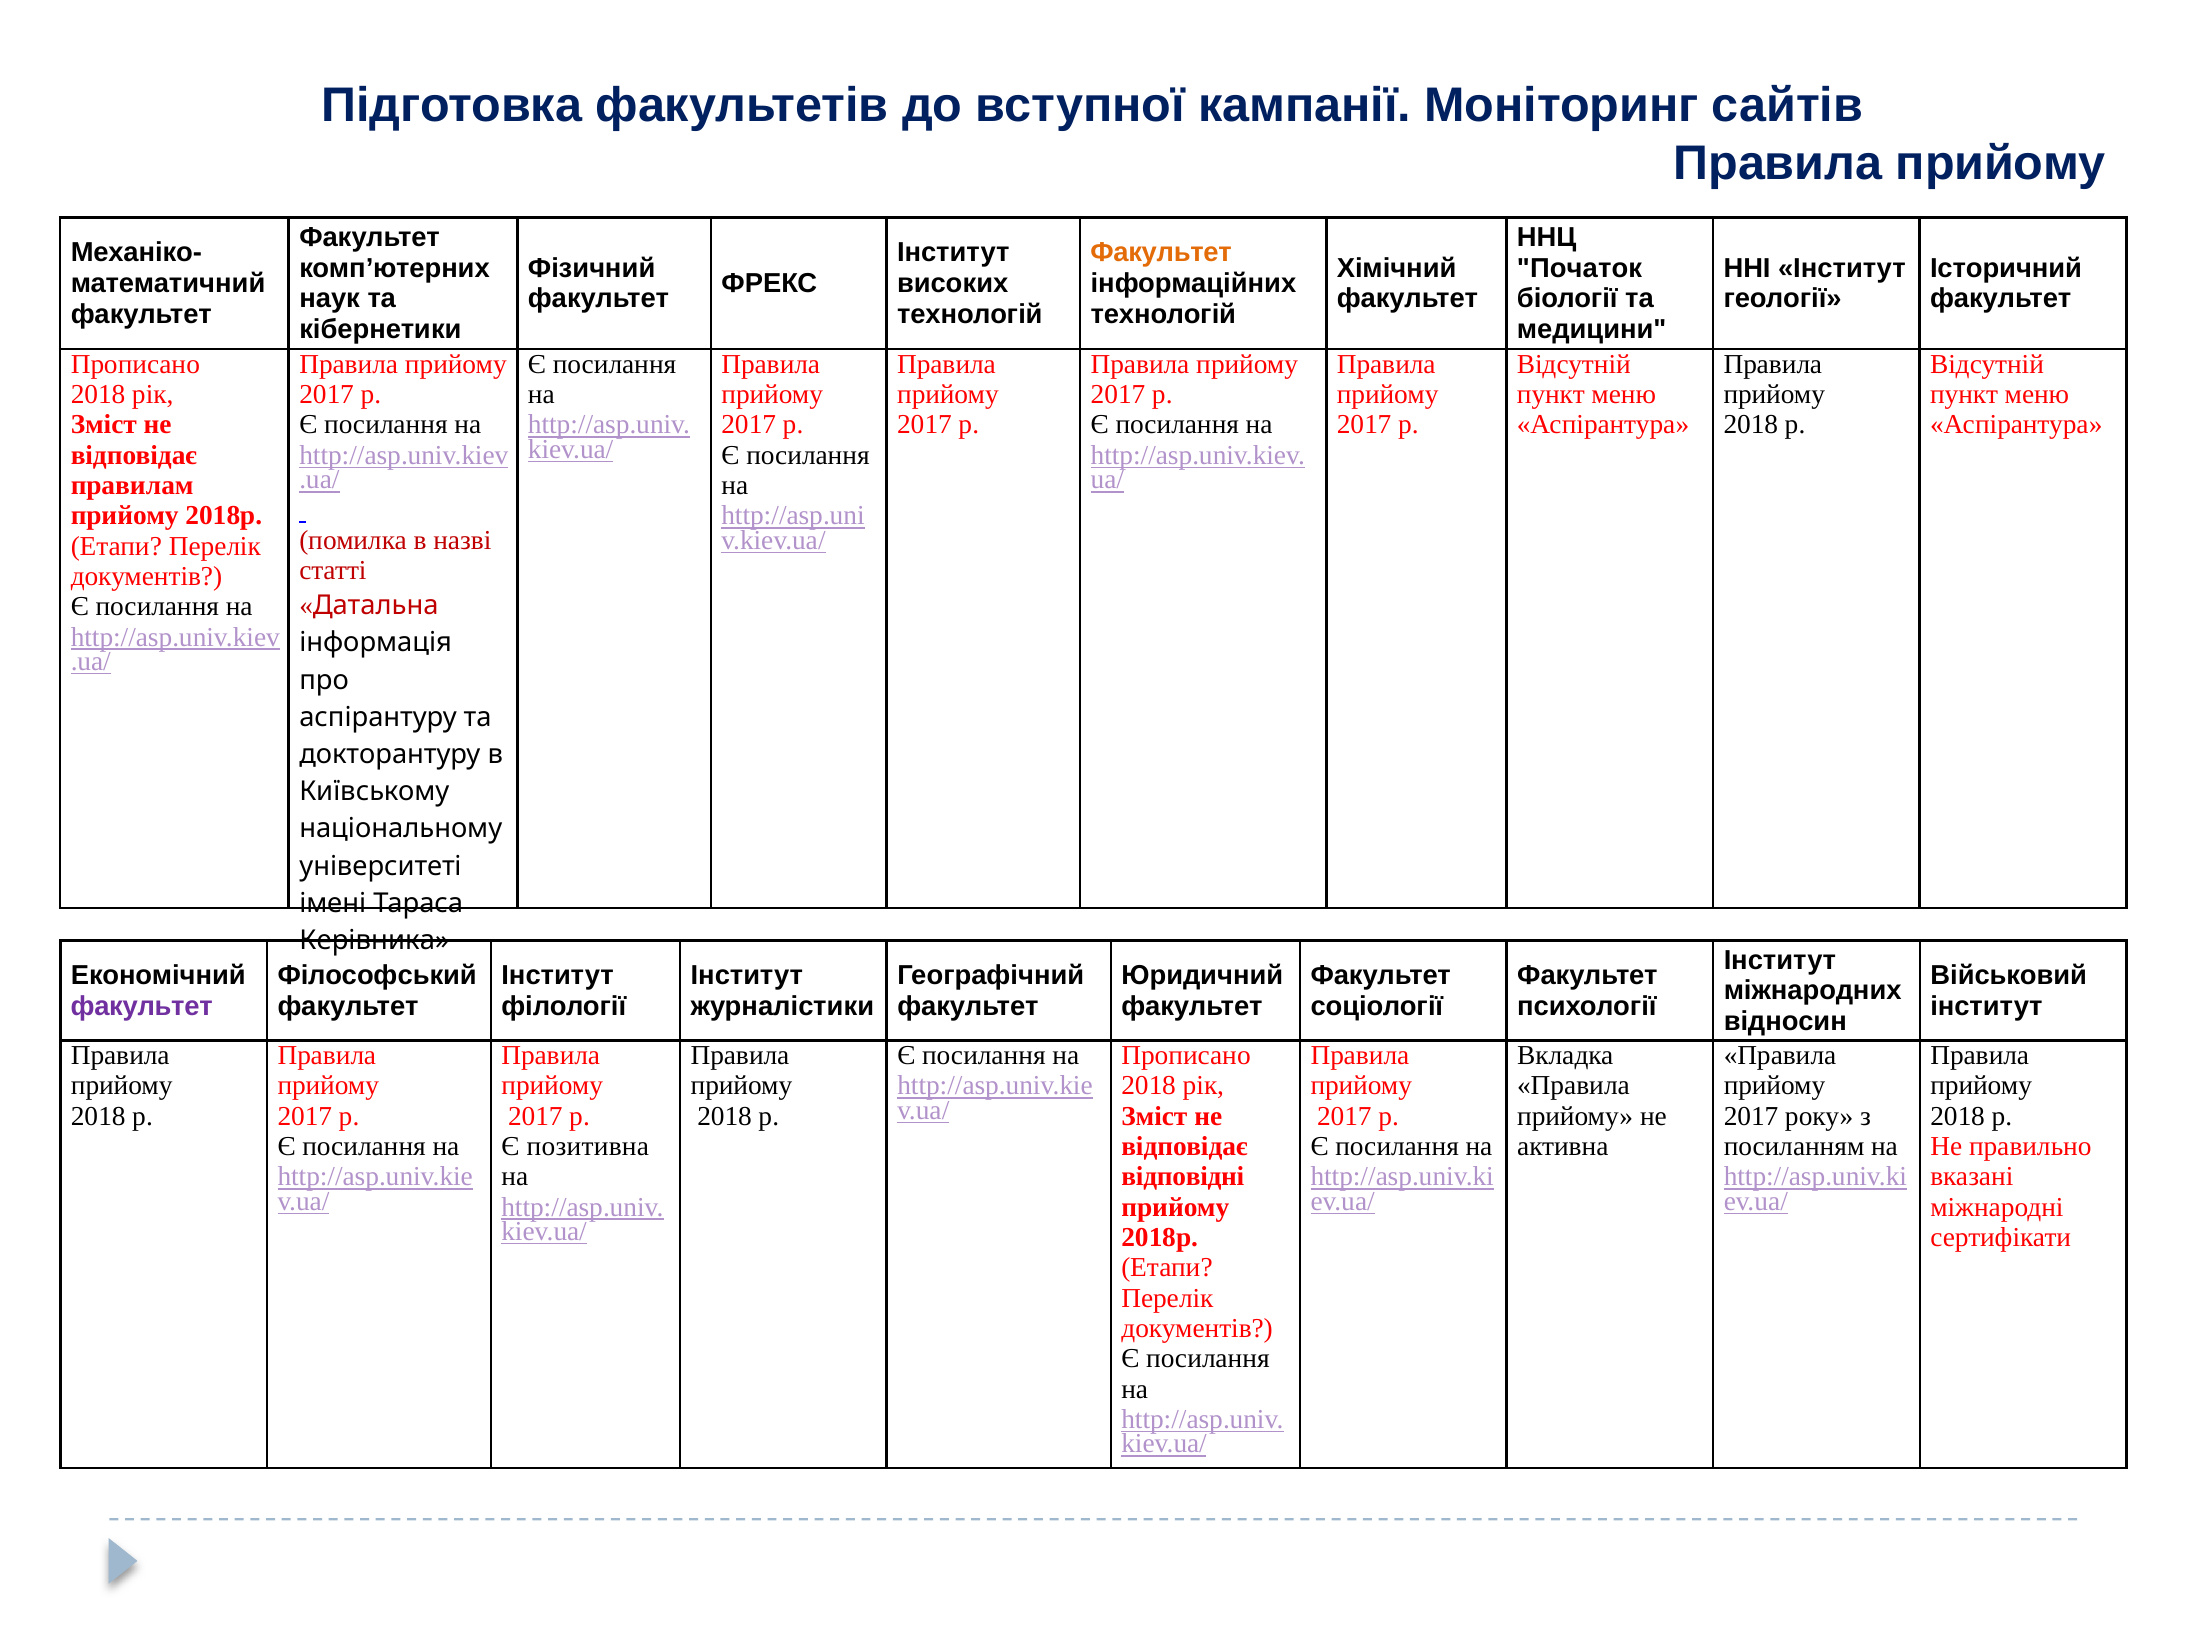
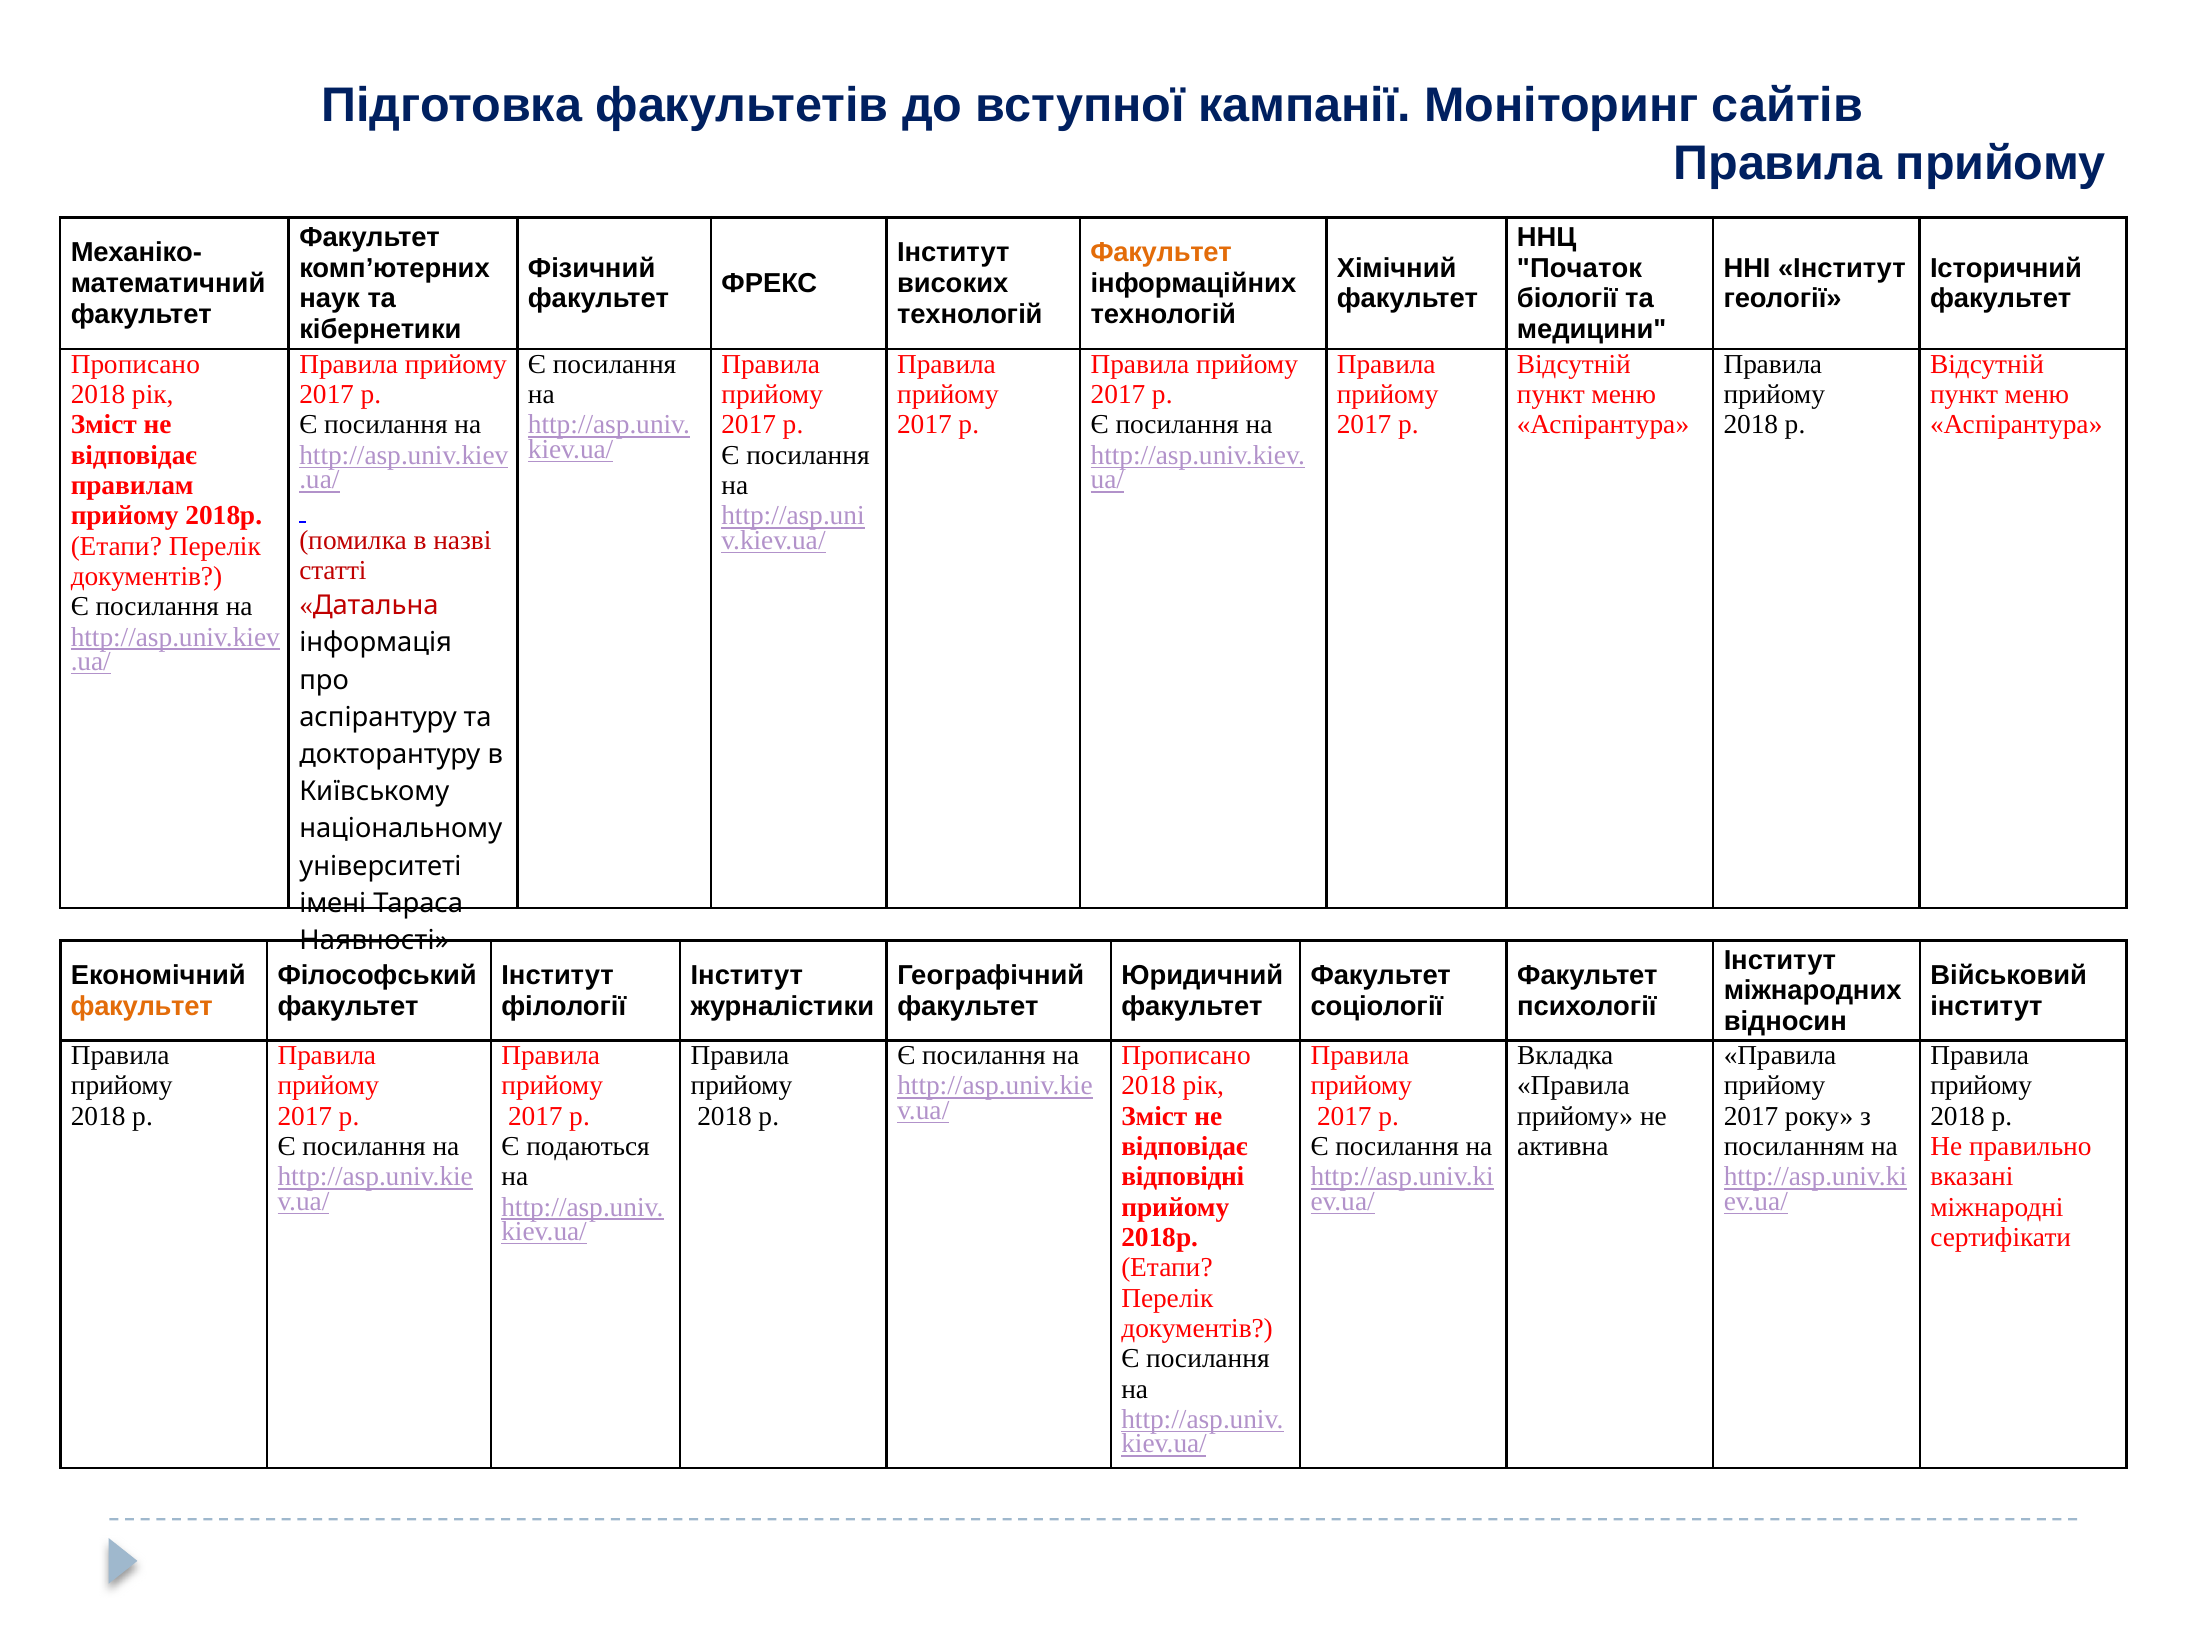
Керівника: Керівника -> Наявності (374, 941)
факультет colour: purple -> orange (142, 1006)
позитивна: позитивна -> подаються (588, 1147)
